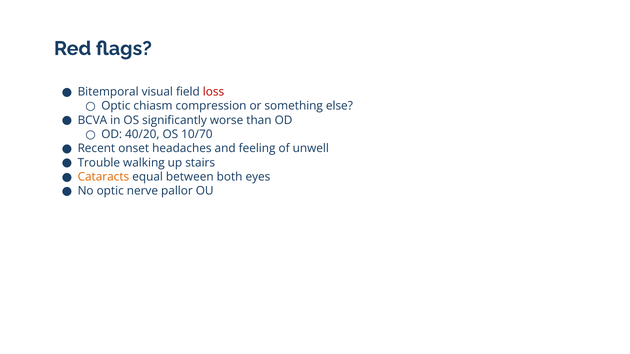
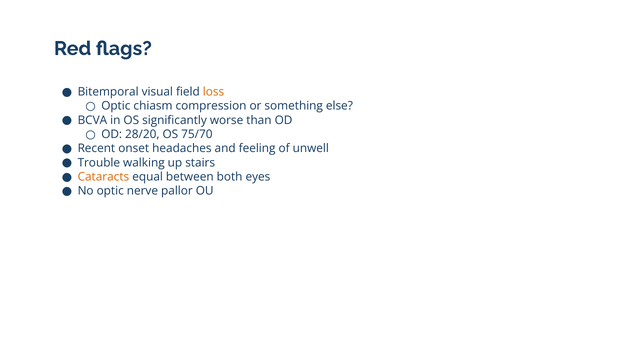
loss colour: red -> orange (214, 92)
40/20: 40/20 -> 28/20 (142, 135)
10/70: 10/70 -> 75/70 (197, 135)
